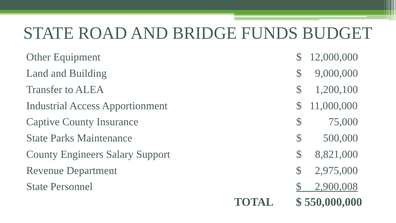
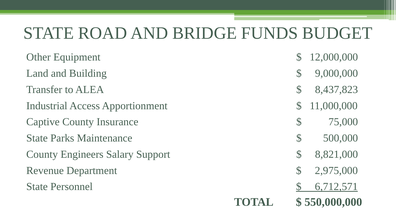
1,200,100: 1,200,100 -> 8,437,823 (336, 89)
2,900,008: 2,900,008 -> 6,712,571 (336, 186)
